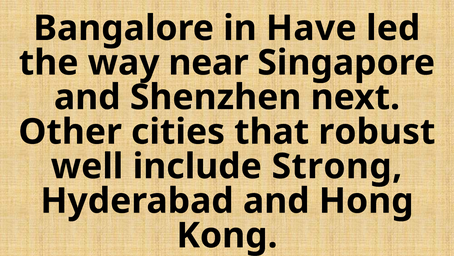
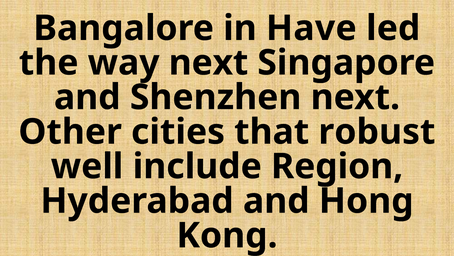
way near: near -> next (208, 63)
Strong: Strong -> Region (337, 166)
